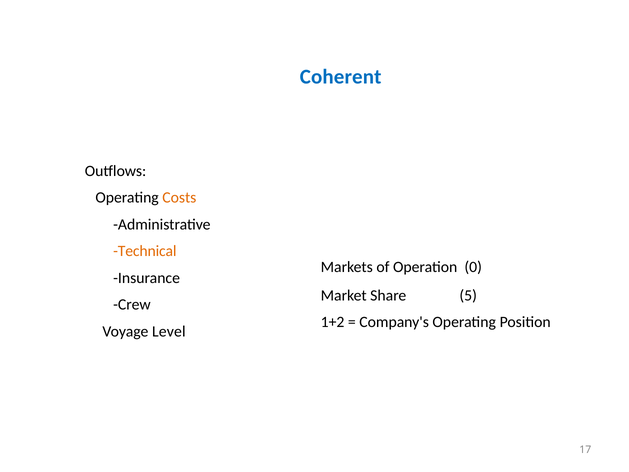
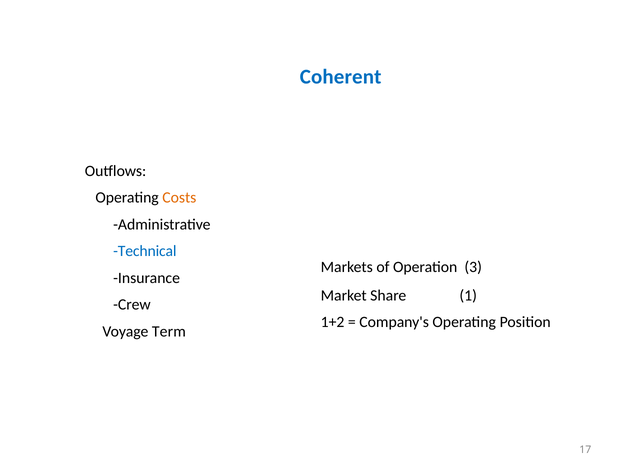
Technical colour: orange -> blue (145, 251)
0: 0 -> 3 (473, 267)
5: 5 -> 1 (468, 296)
Level: Level -> Term (169, 331)
